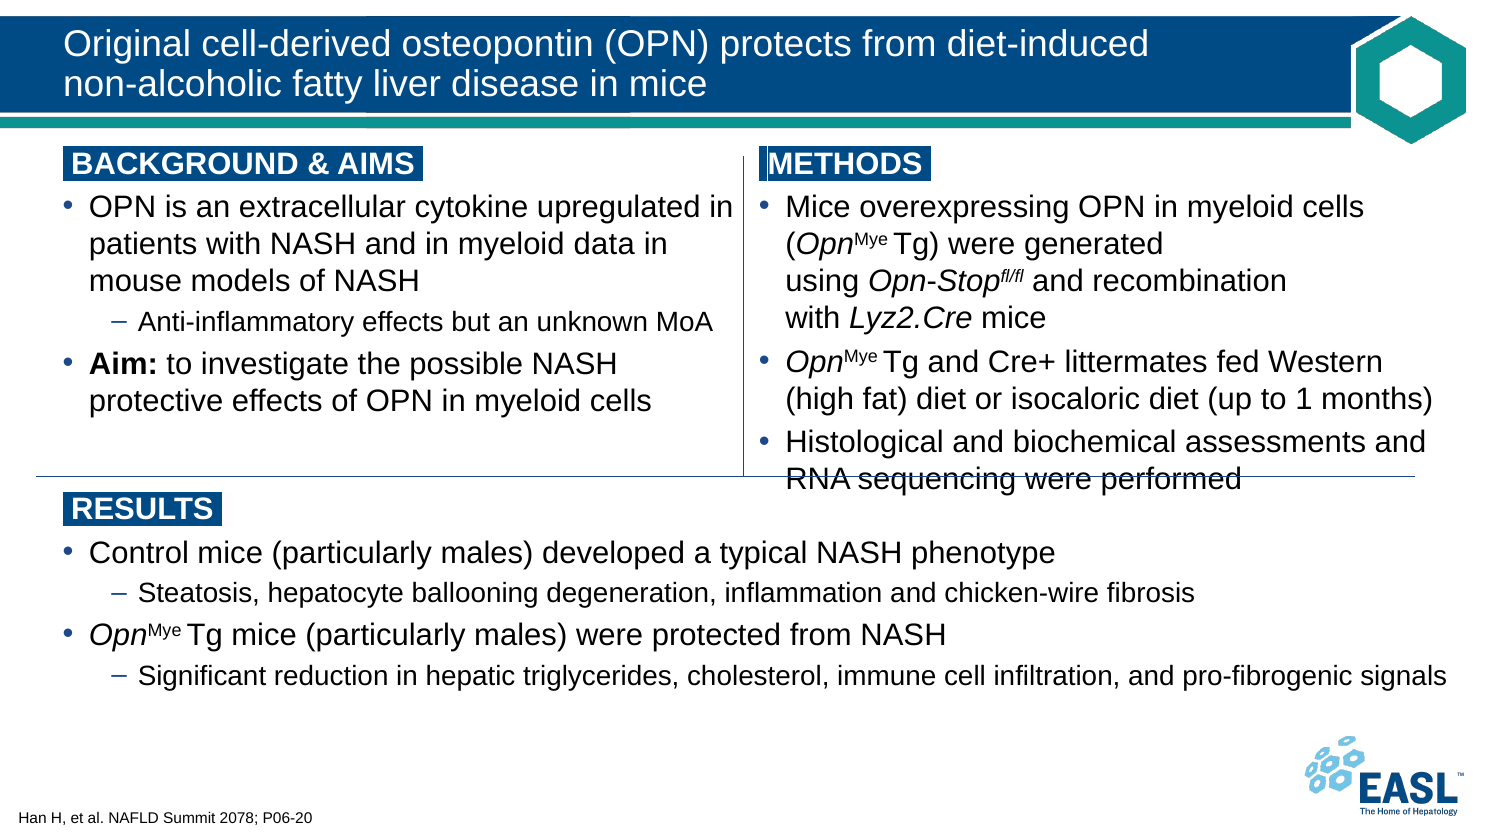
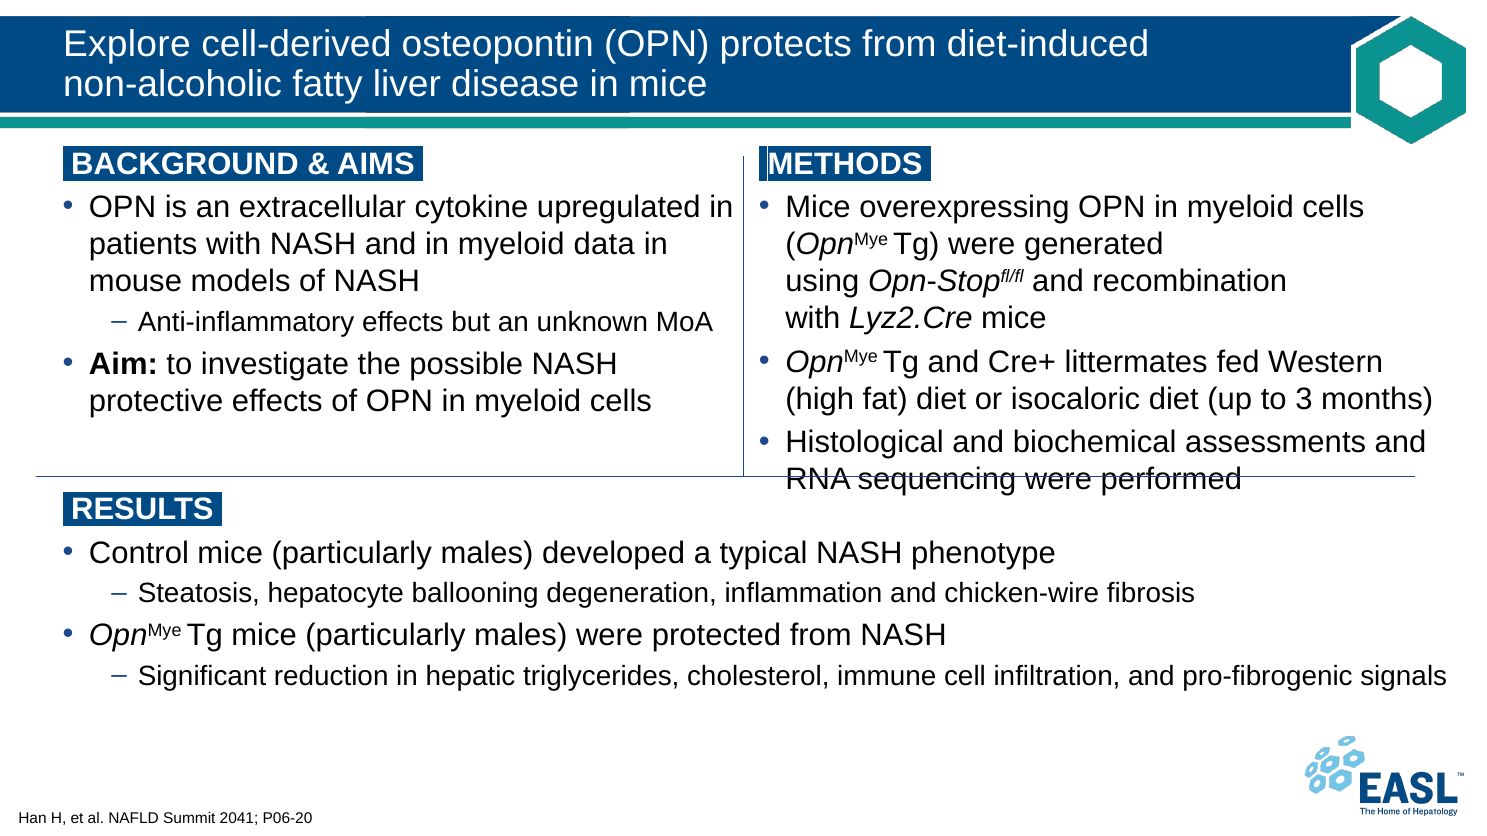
Original: Original -> Explore (127, 44)
1: 1 -> 3 (1304, 399)
2078: 2078 -> 2041 (239, 819)
